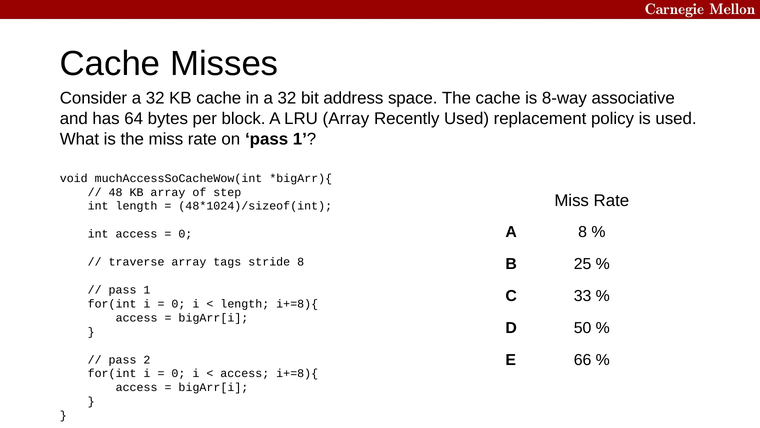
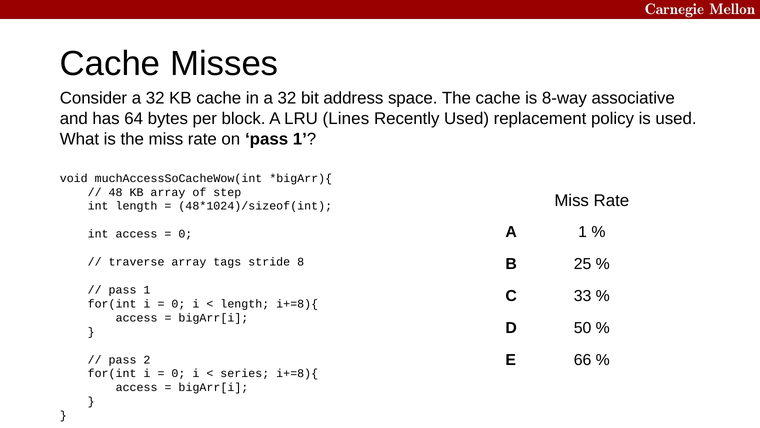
LRU Array: Array -> Lines (346, 119)
A 8: 8 -> 1 (583, 232)
access: access -> series (245, 373)
